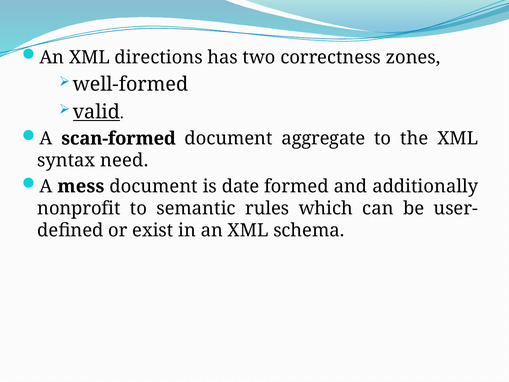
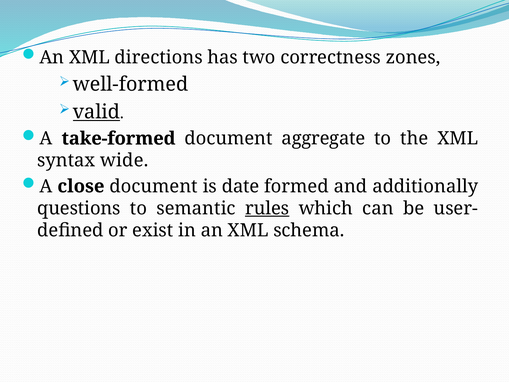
scan-formed: scan-formed -> take-formed (119, 138)
need: need -> wide (124, 160)
mess: mess -> close (81, 186)
nonprofit: nonprofit -> questions (79, 208)
rules underline: none -> present (267, 208)
